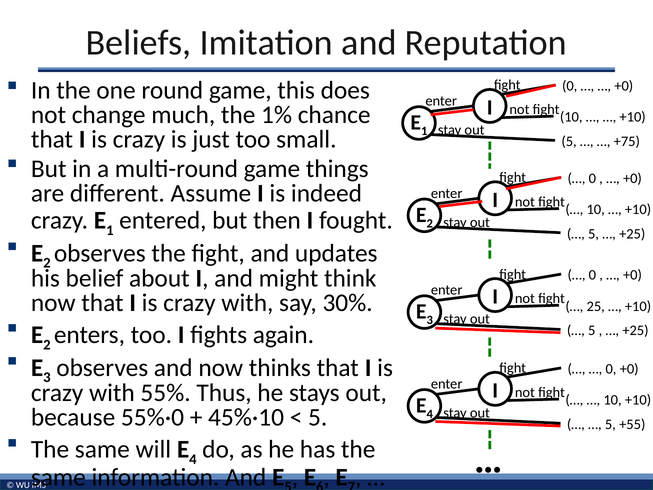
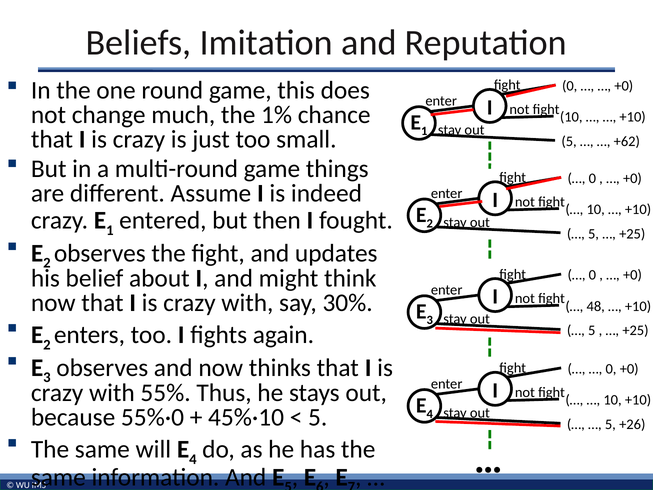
+75: +75 -> +62 (627, 141)
25: 25 -> 48 (596, 306)
+55: +55 -> +26 (632, 424)
